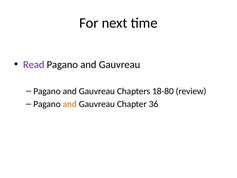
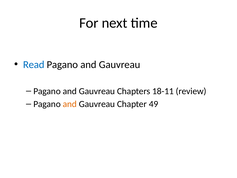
Read colour: purple -> blue (34, 64)
18-80: 18-80 -> 18-11 (163, 91)
36: 36 -> 49 (154, 104)
